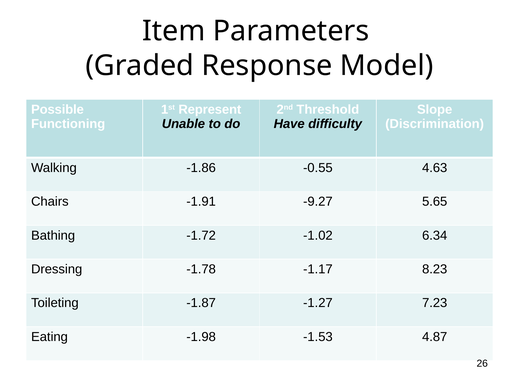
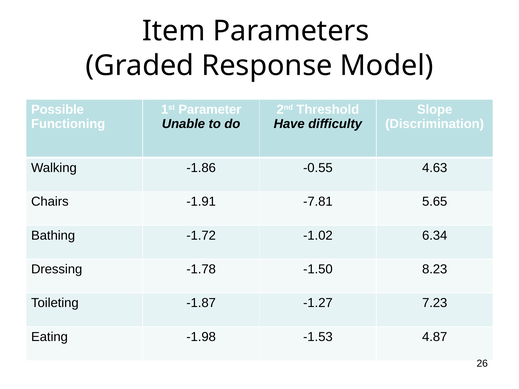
Represent: Represent -> Parameter (210, 110)
-9.27: -9.27 -> -7.81 (318, 202)
-1.17: -1.17 -> -1.50 (318, 269)
